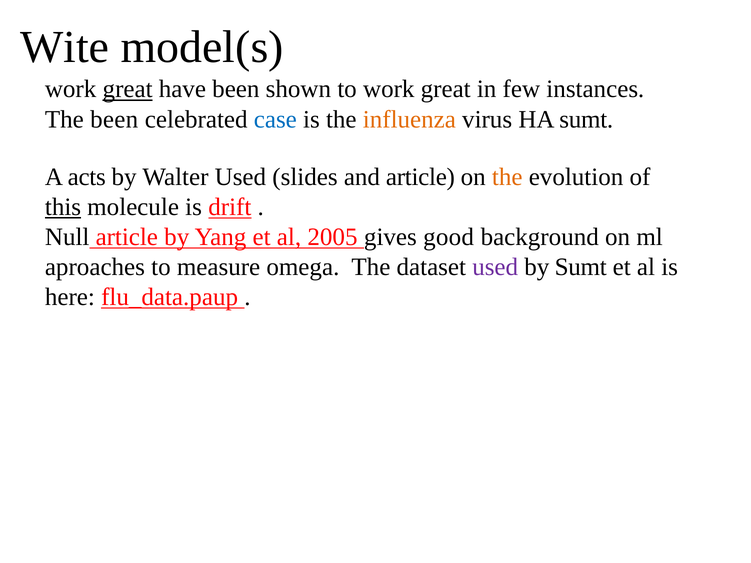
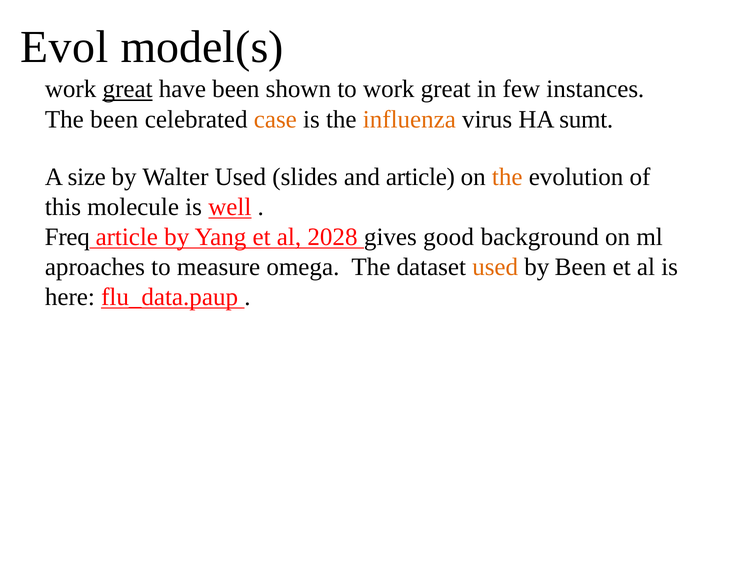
Wite: Wite -> Evol (64, 47)
case colour: blue -> orange (275, 119)
acts: acts -> size (87, 177)
this underline: present -> none (63, 207)
drift: drift -> well (230, 207)
Null: Null -> Freq (67, 237)
2005: 2005 -> 2028 (332, 237)
used colour: purple -> orange (495, 267)
by Sumt: Sumt -> Been (581, 267)
